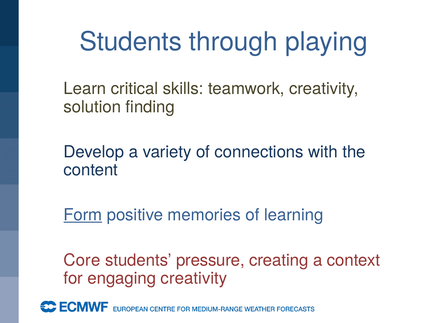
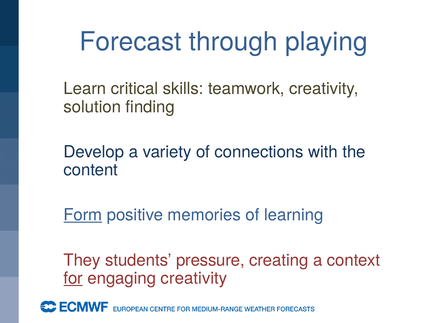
Students: Students -> Forecast (131, 42)
Core: Core -> They (82, 260)
for underline: none -> present (73, 278)
